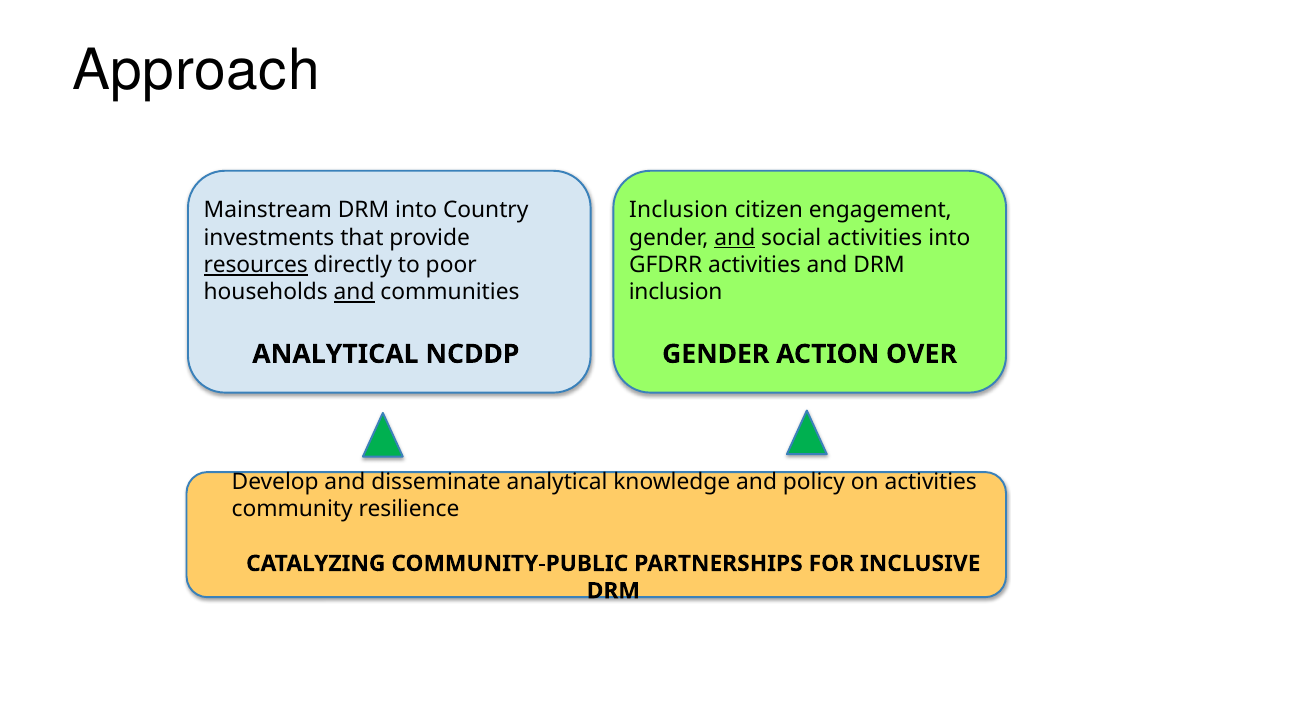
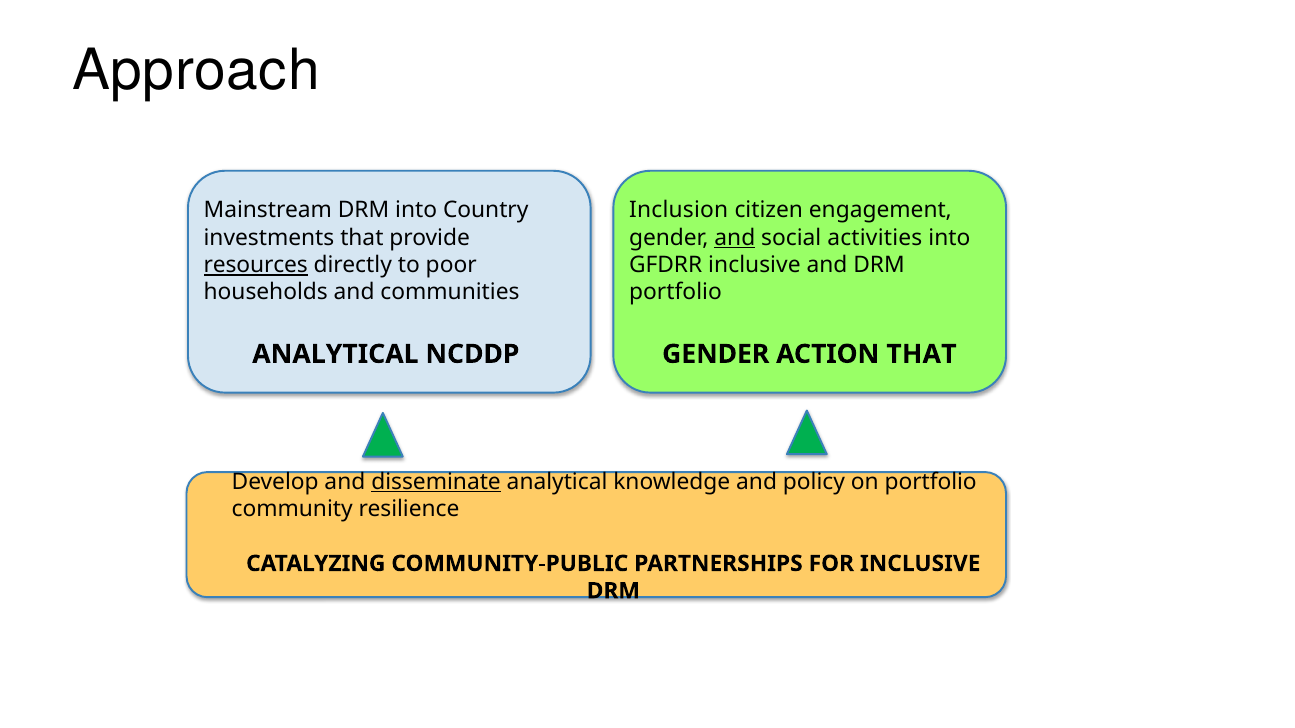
GFDRR activities: activities -> inclusive (754, 265)
and underline: present -> none (354, 293)
inclusion: inclusion -> portfolio (675, 293)
ACTION OVER: OVER -> THAT (921, 354)
disseminate underline: none -> present (436, 482)
on activities: activities -> portfolio (931, 482)
